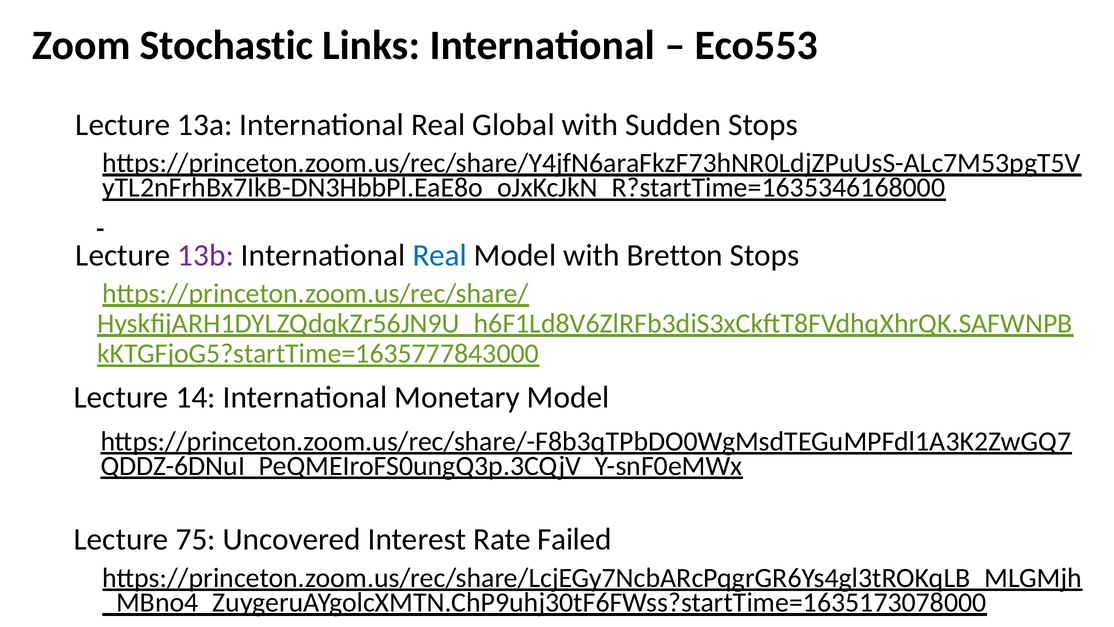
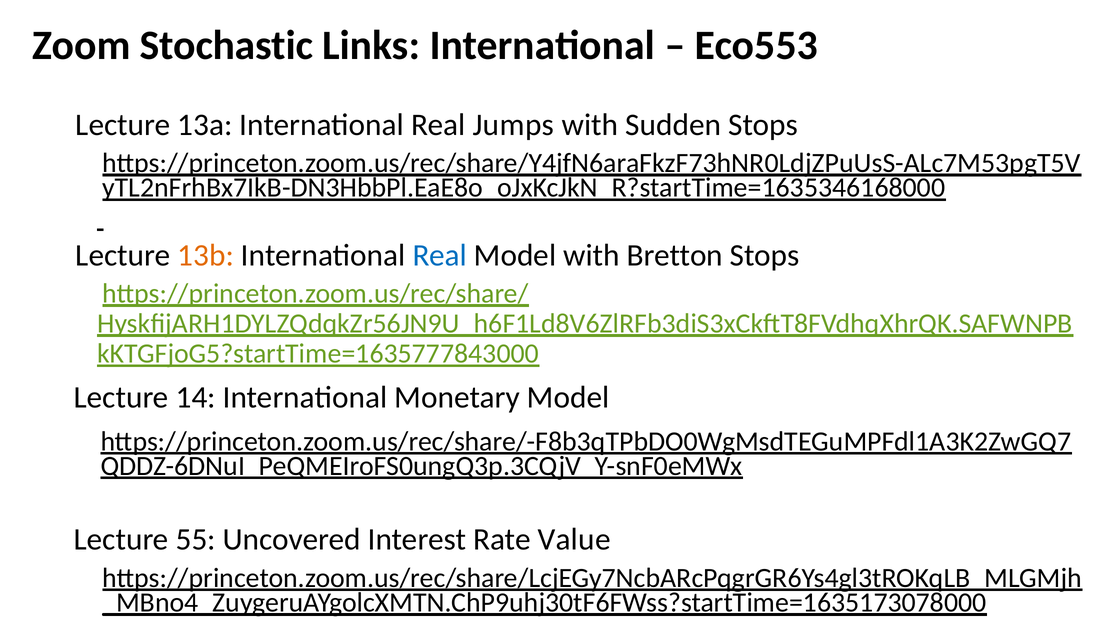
Global: Global -> Jumps (513, 125)
13b colour: purple -> orange (206, 255)
75: 75 -> 55 (196, 539)
Failed: Failed -> Value (574, 539)
